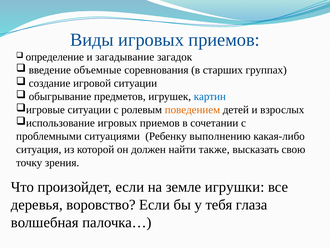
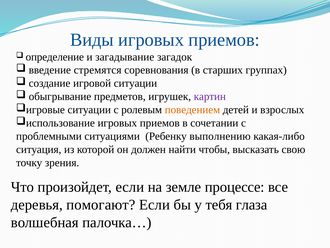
объемные: объемные -> стремятся (98, 70)
картин colour: blue -> purple (210, 96)
также: также -> чтобы (214, 149)
игрушки: игрушки -> процессе (235, 187)
воровство: воровство -> помогают (101, 204)
